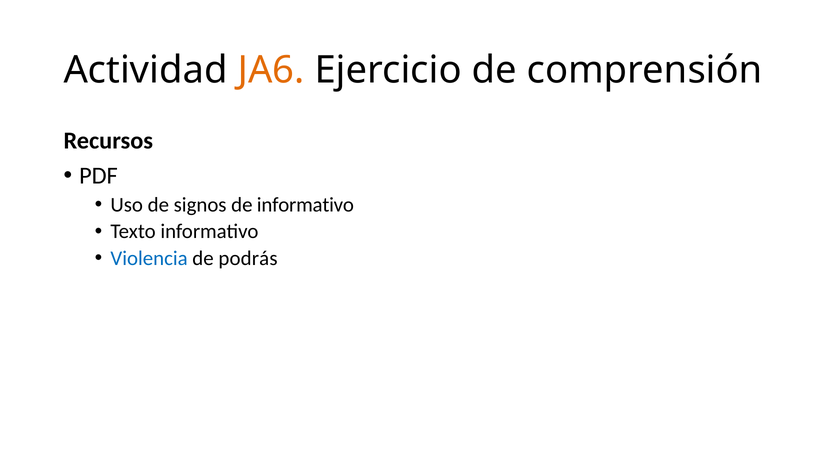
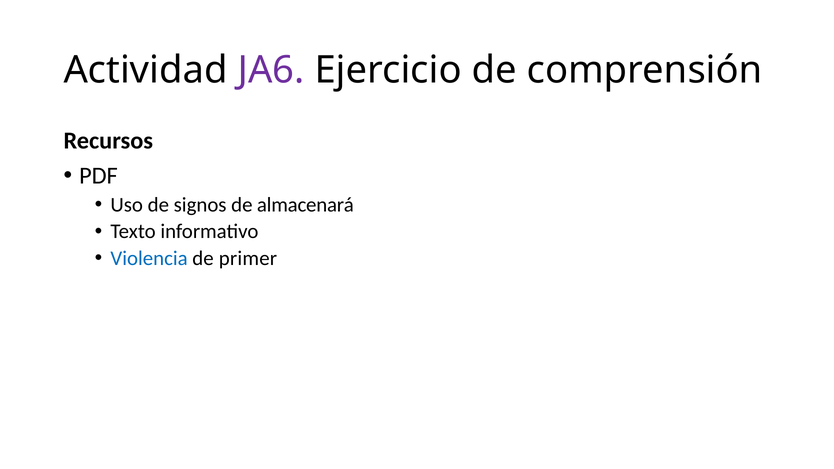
JA6 colour: orange -> purple (271, 70)
de informativo: informativo -> almacenará (305, 205)
podrás: podrás -> primer (248, 258)
